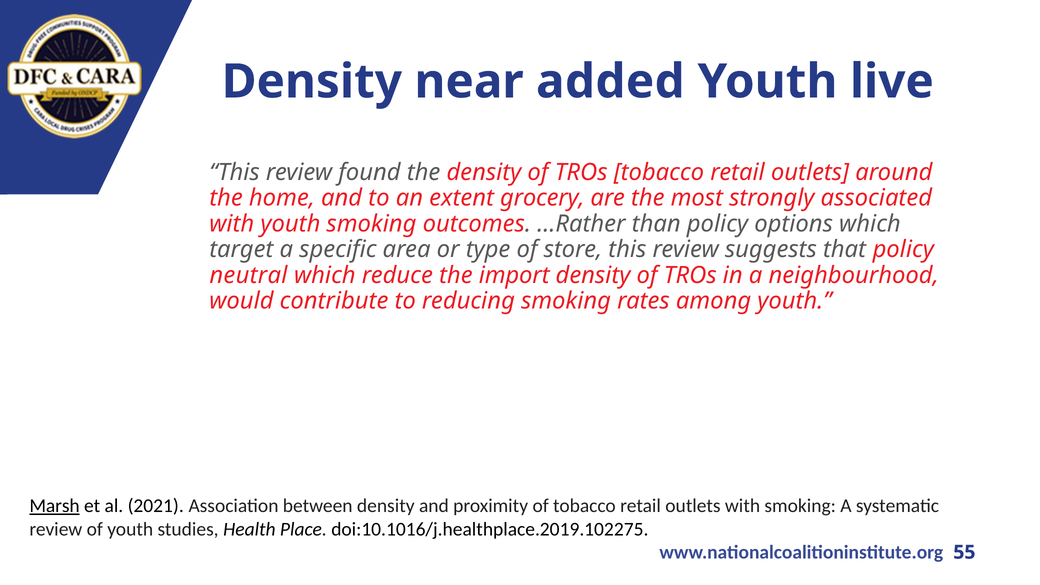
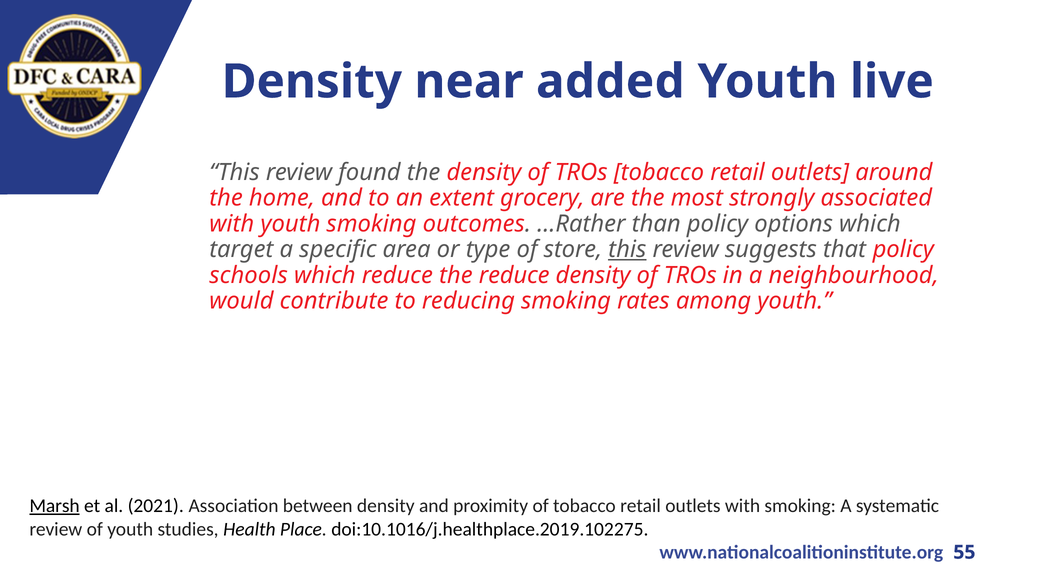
this underline: none -> present (627, 249)
neutral: neutral -> schools (249, 275)
the import: import -> reduce (514, 275)
